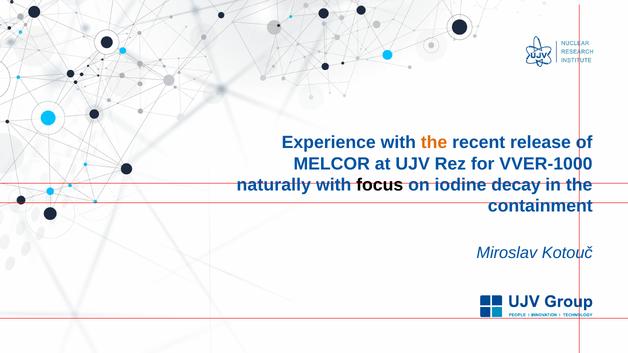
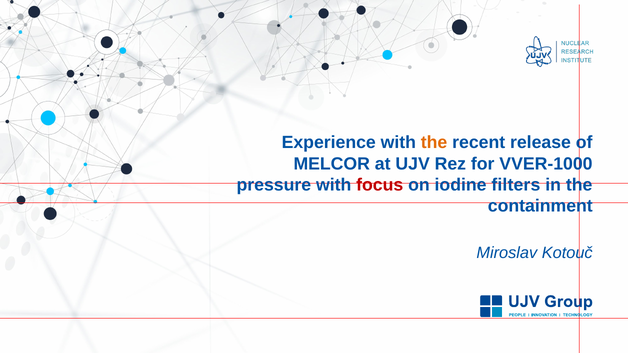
naturally: naturally -> pressure (274, 185)
focus colour: black -> red (380, 185)
decay: decay -> filters (516, 185)
